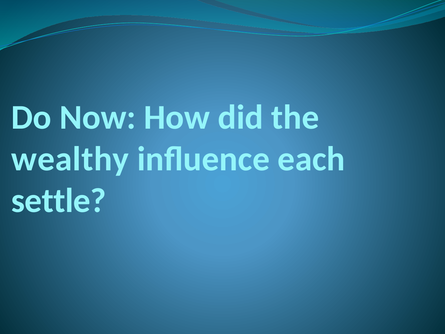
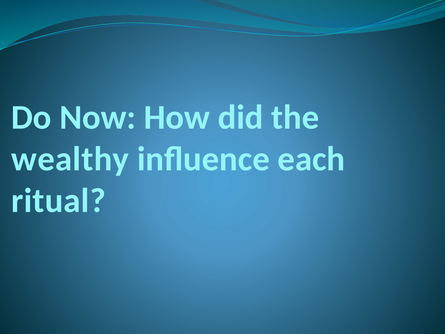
settle: settle -> ritual (58, 200)
